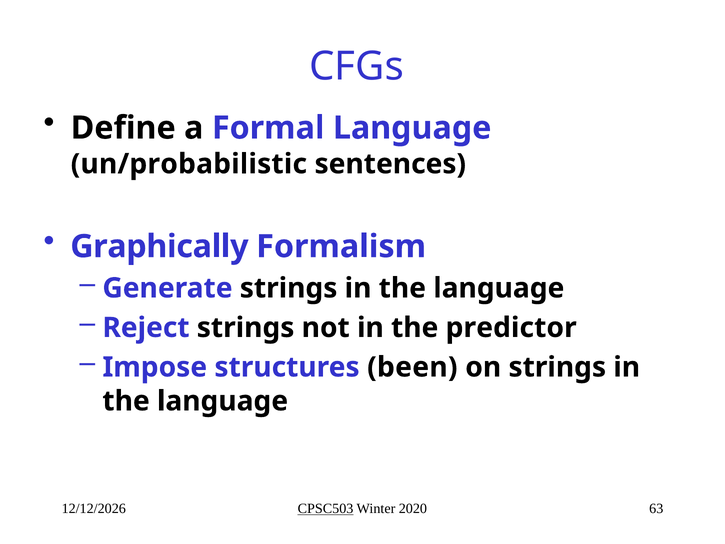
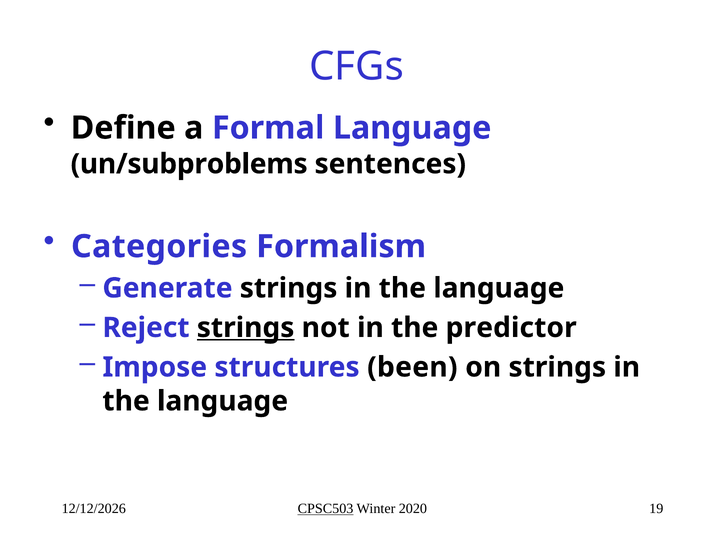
un/probabilistic: un/probabilistic -> un/subproblems (189, 164)
Graphically: Graphically -> Categories (159, 246)
strings underline: none -> present (246, 328)
63: 63 -> 19 (656, 508)
